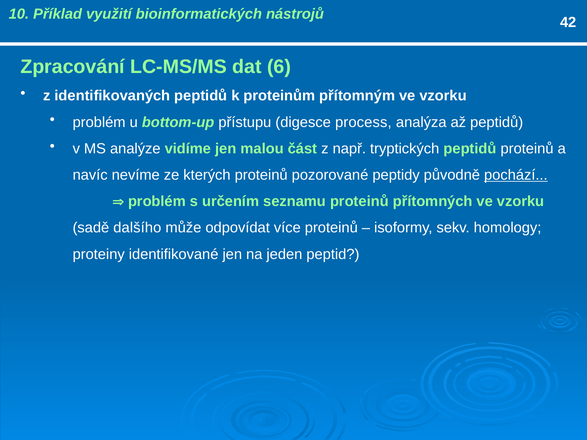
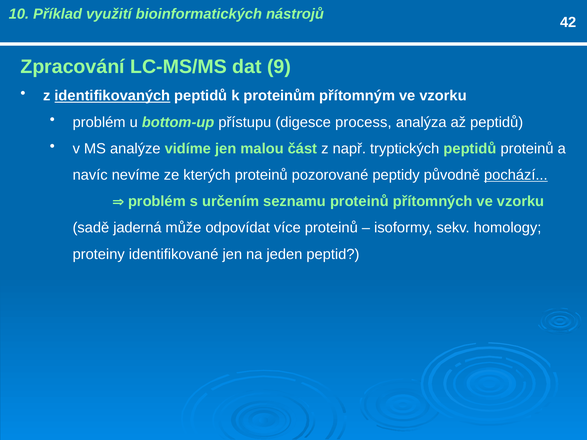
6: 6 -> 9 (279, 67)
identifikovaných underline: none -> present (112, 96)
dalšího: dalšího -> jaderná (137, 228)
